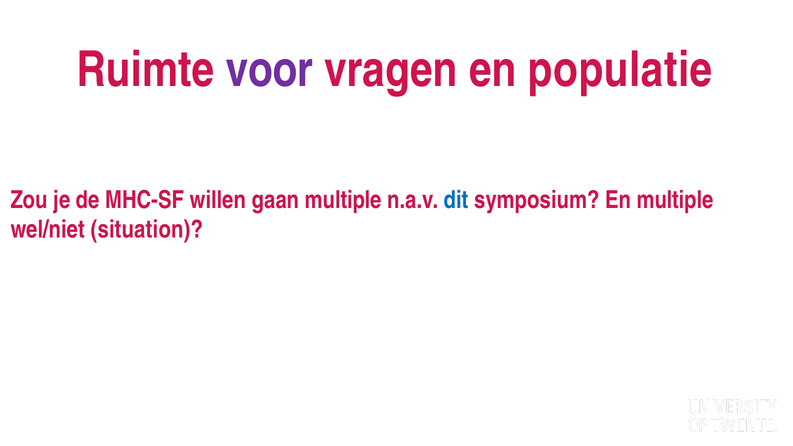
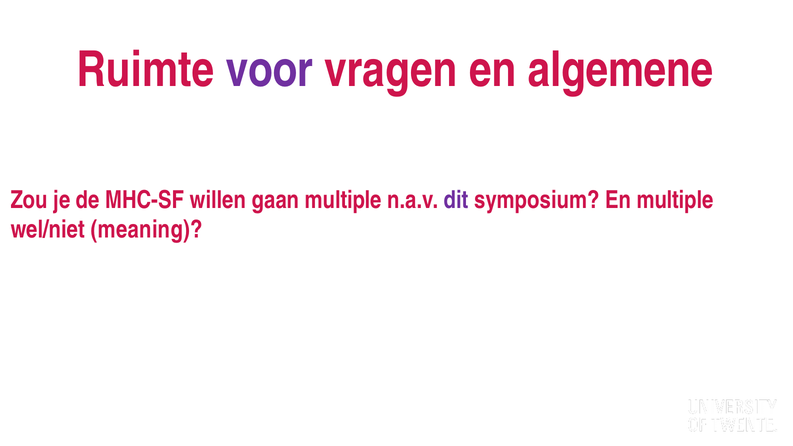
populatie: populatie -> algemene (621, 70)
dit colour: blue -> purple (456, 200)
situation: situation -> meaning (147, 230)
